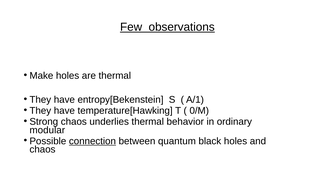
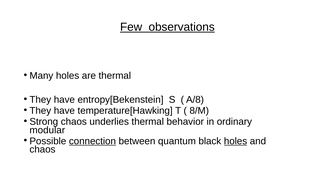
Make: Make -> Many (41, 76)
A/1: A/1 -> A/8 (195, 100)
0/M: 0/M -> 8/M (199, 111)
holes underline: none -> present (236, 141)
